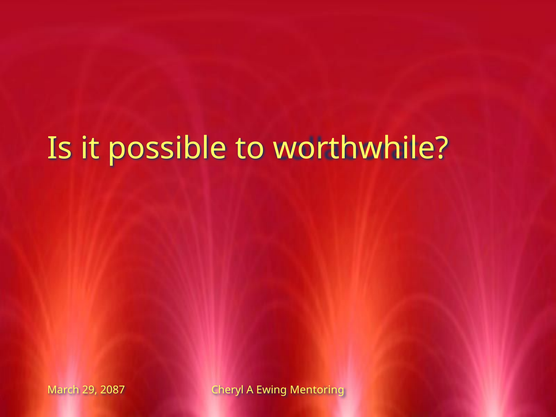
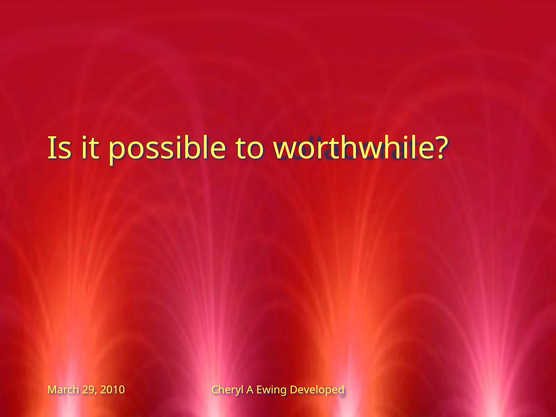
2087: 2087 -> 2010 (113, 390)
Mentoring: Mentoring -> Developed (317, 390)
